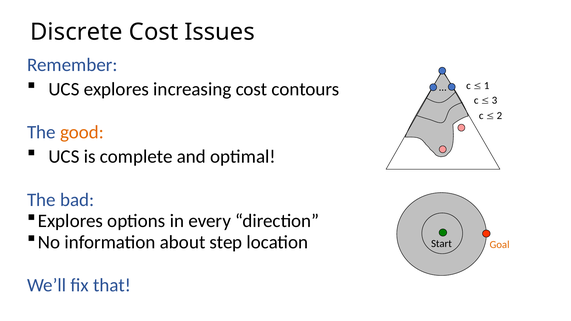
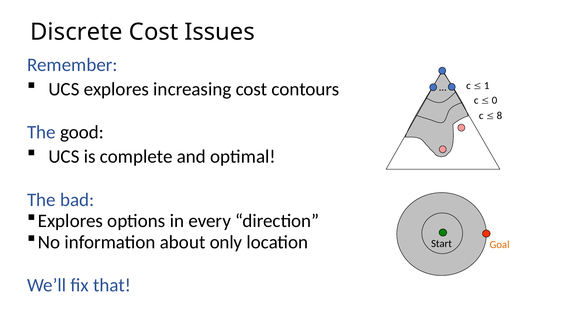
3: 3 -> 0 (494, 100)
2: 2 -> 8 (499, 116)
good colour: orange -> black (82, 132)
step: step -> only (226, 242)
